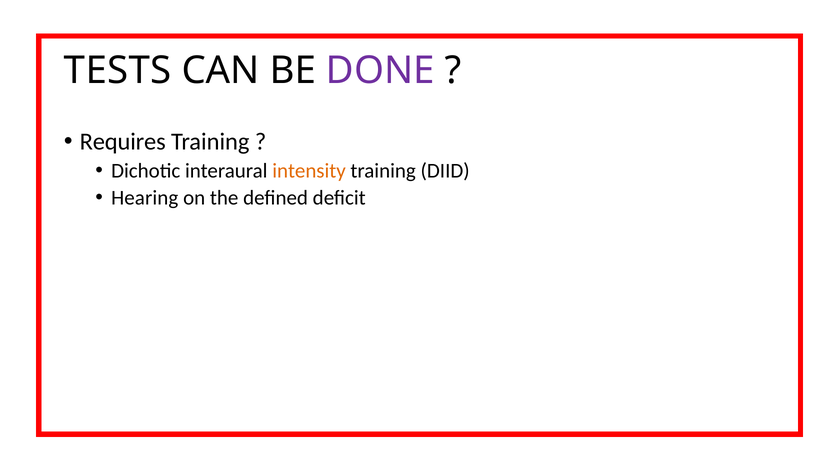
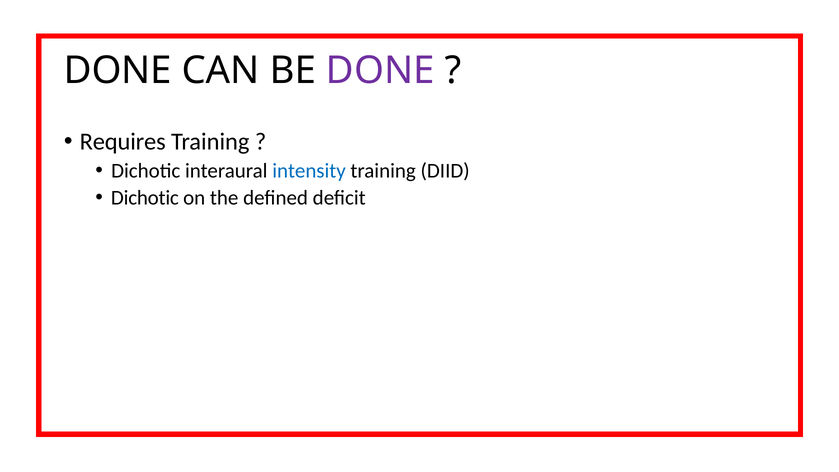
TESTS: TESTS -> DONE (118, 70)
intensity colour: orange -> blue (309, 171)
Hearing: Hearing -> Dichotic (145, 198)
